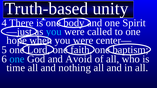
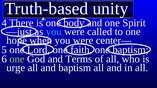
one colour: light blue -> light green (17, 59)
Avoid: Avoid -> Terms (79, 59)
time: time -> urge (16, 68)
and nothing: nothing -> baptism (75, 68)
